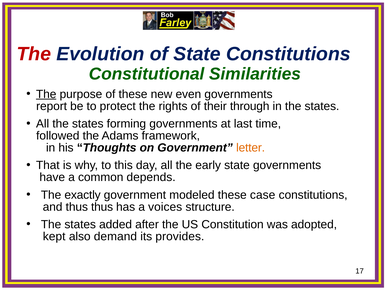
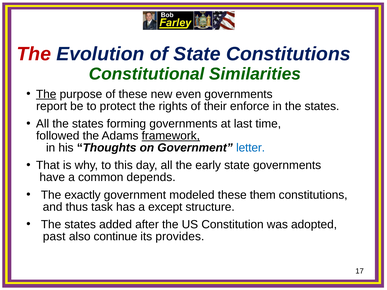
through: through -> enforce (250, 106)
framework underline: none -> present (171, 136)
letter colour: orange -> blue (251, 148)
case: case -> them (263, 195)
thus thus: thus -> task (102, 207)
voices: voices -> except (165, 207)
kept: kept -> past (54, 237)
demand: demand -> continue (116, 237)
